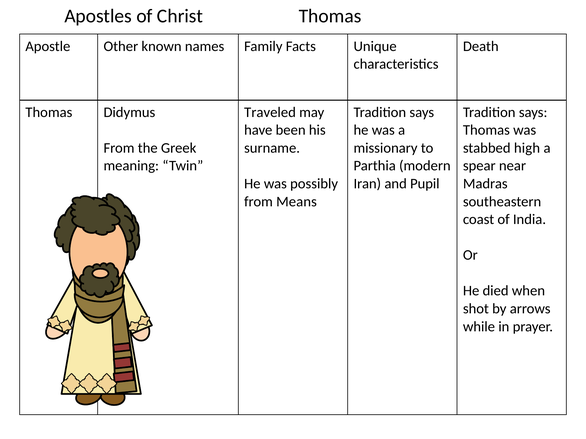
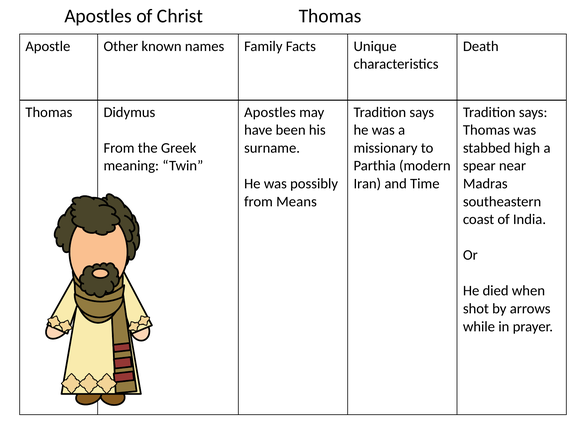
Traveled: Traveled -> Apostles (270, 112)
Pupil: Pupil -> Time (425, 184)
